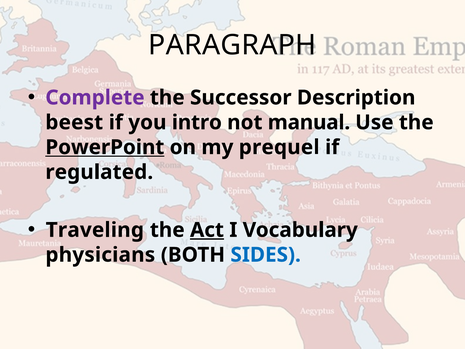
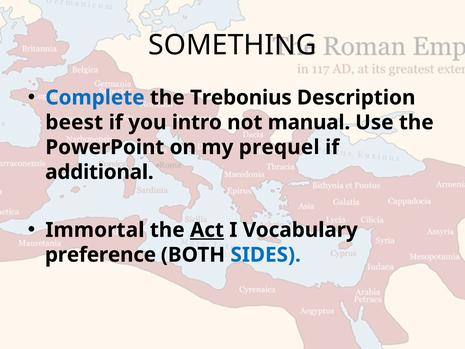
PARAGRAPH: PARAGRAPH -> SOMETHING (232, 45)
Complete colour: purple -> blue (95, 98)
Successor: Successor -> Trebonius (241, 98)
PowerPoint underline: present -> none (105, 147)
regulated: regulated -> additional (99, 172)
Traveling: Traveling -> Immortal (95, 230)
physicians: physicians -> preference (101, 255)
